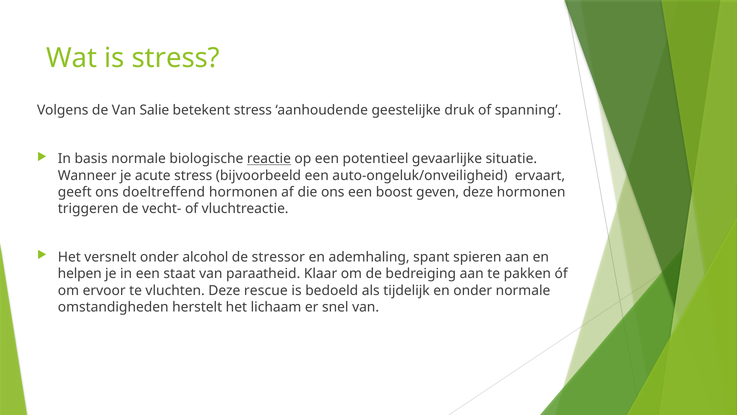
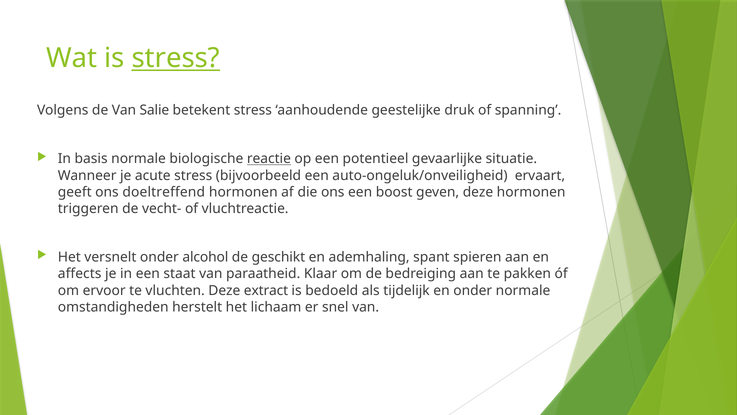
stress underline: none -> present (176, 58)
stressor: stressor -> geschikt (278, 257)
helpen: helpen -> affects (80, 274)
rescue: rescue -> extract (266, 290)
